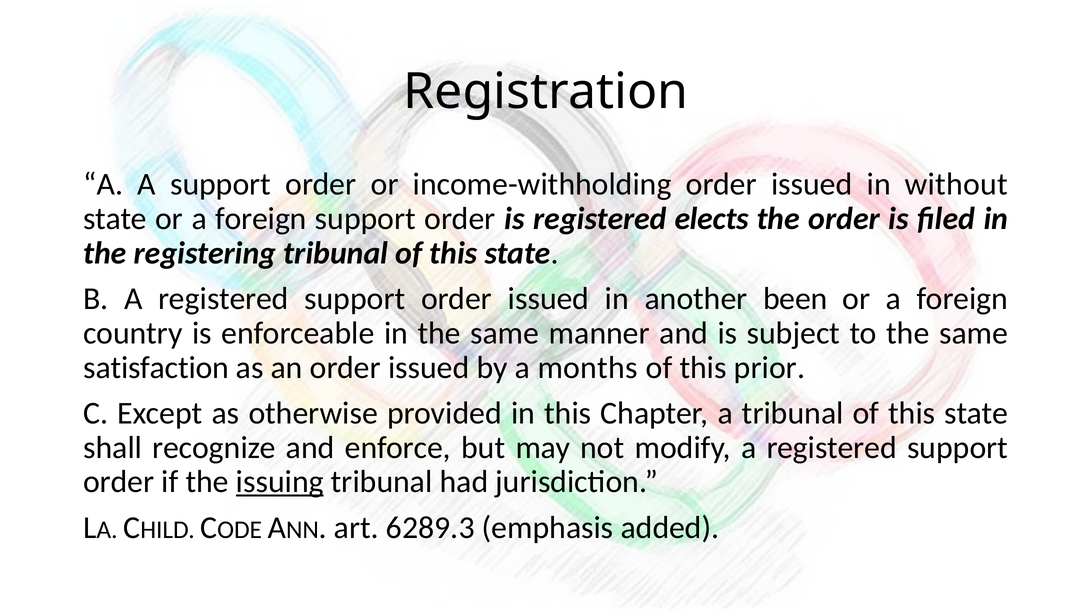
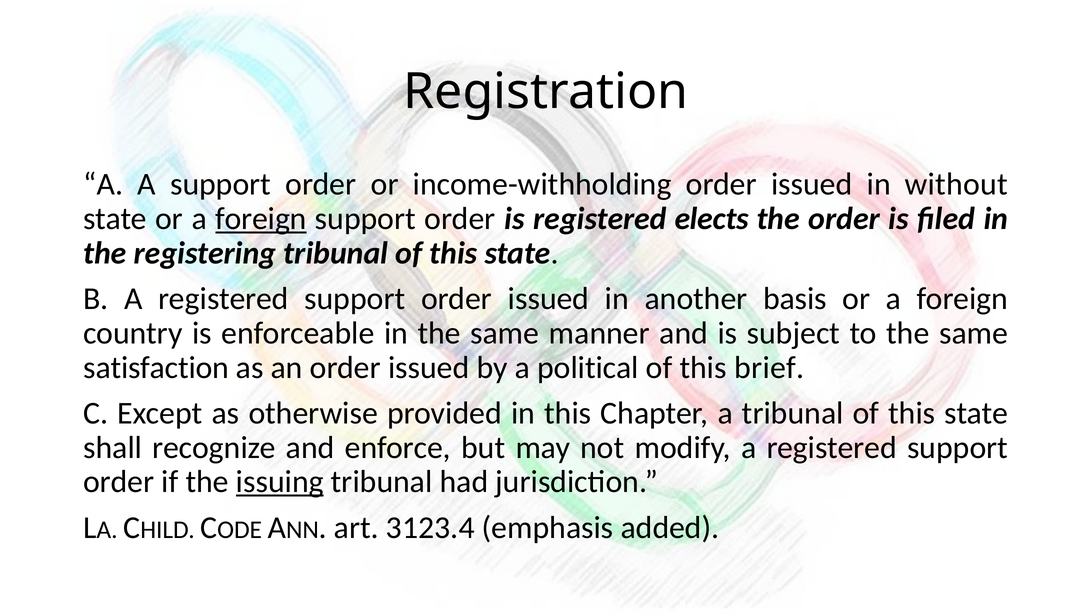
foreign underline: none -> present (261, 219)
been: been -> basis (795, 299)
months: months -> political (588, 368)
prior: prior -> brief (769, 368)
6289.3: 6289.3 -> 3123.4 (430, 528)
